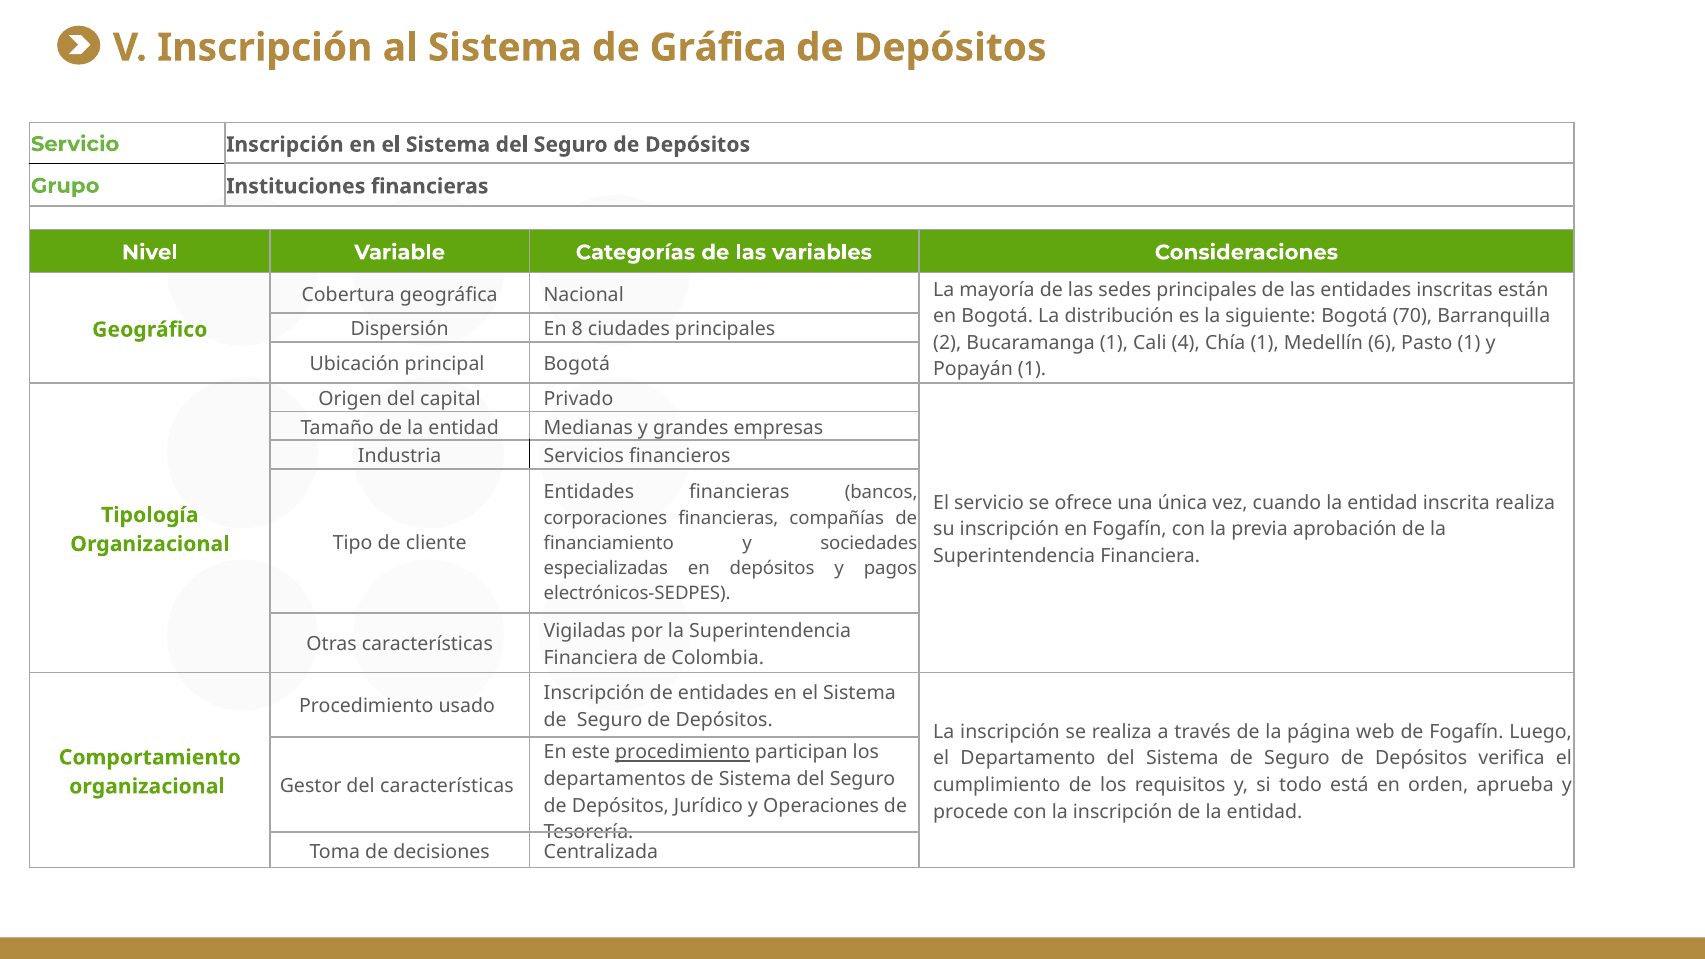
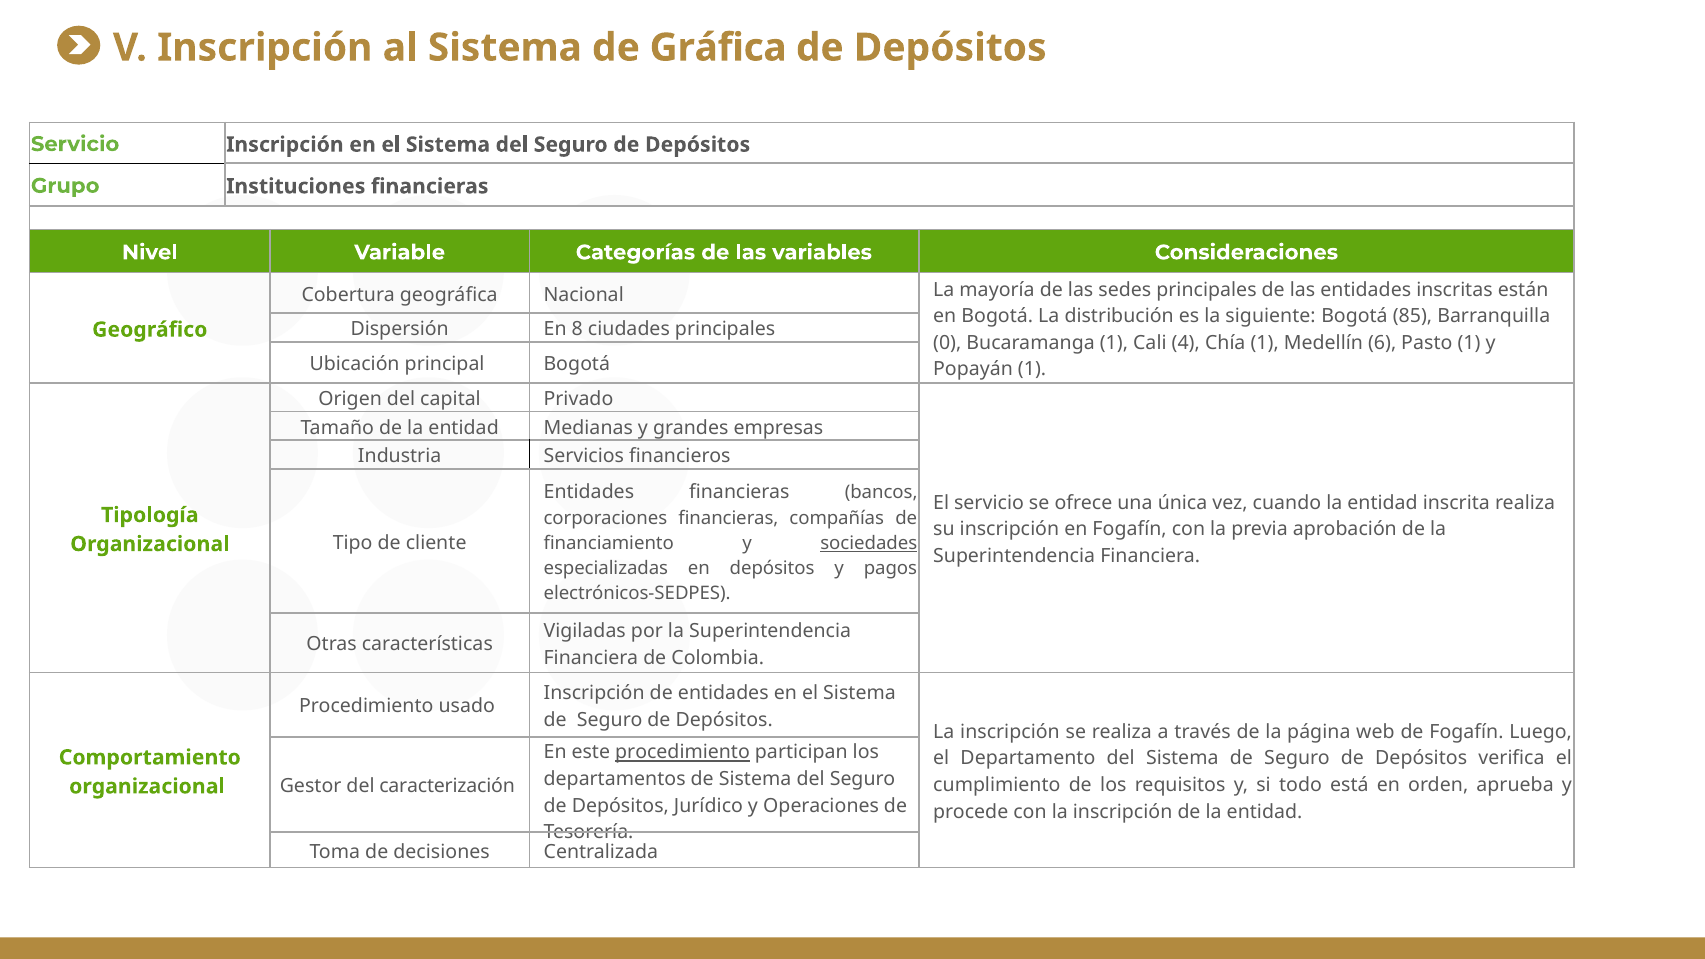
70: 70 -> 85 (1412, 316)
2: 2 -> 0 (947, 343)
sociedades underline: none -> present (869, 543)
del características: características -> caracterización (447, 786)
